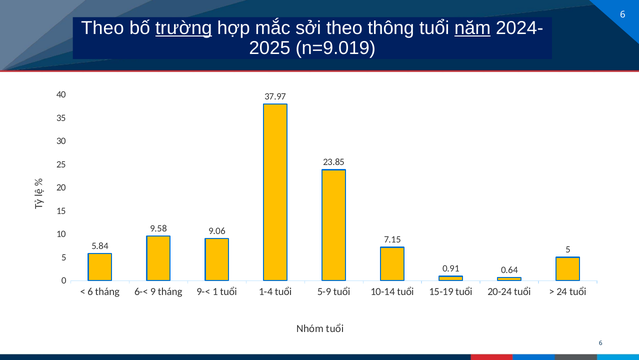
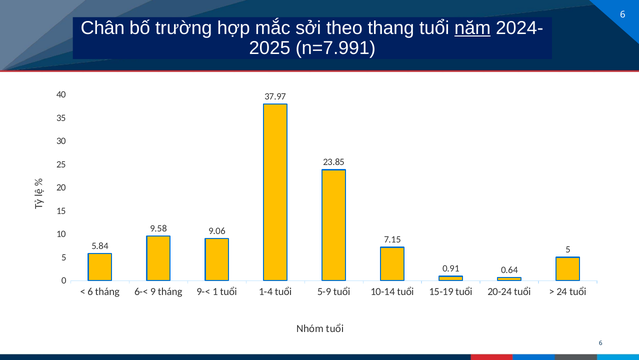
Theo: Theo -> Chân (103, 28)
trường underline: present -> none (184, 28)
thông: thông -> thang (391, 28)
n=9.019: n=9.019 -> n=7.991 (336, 48)
